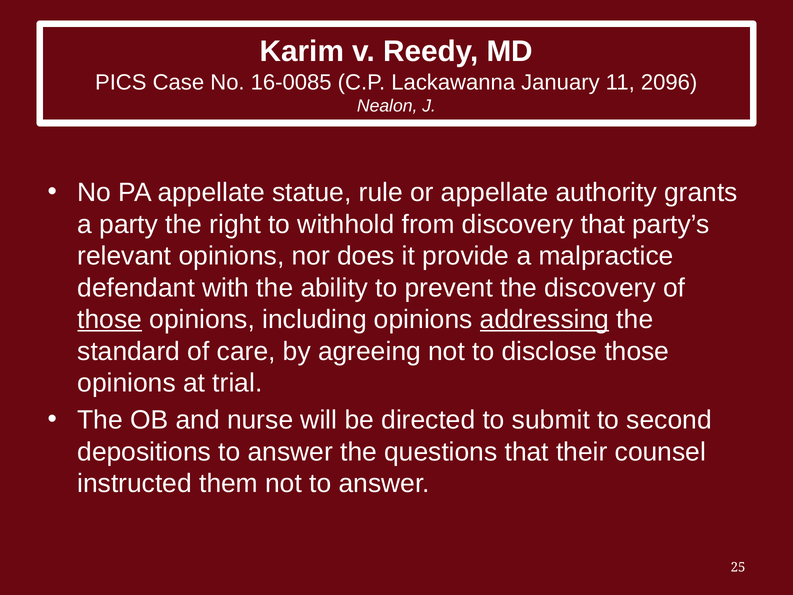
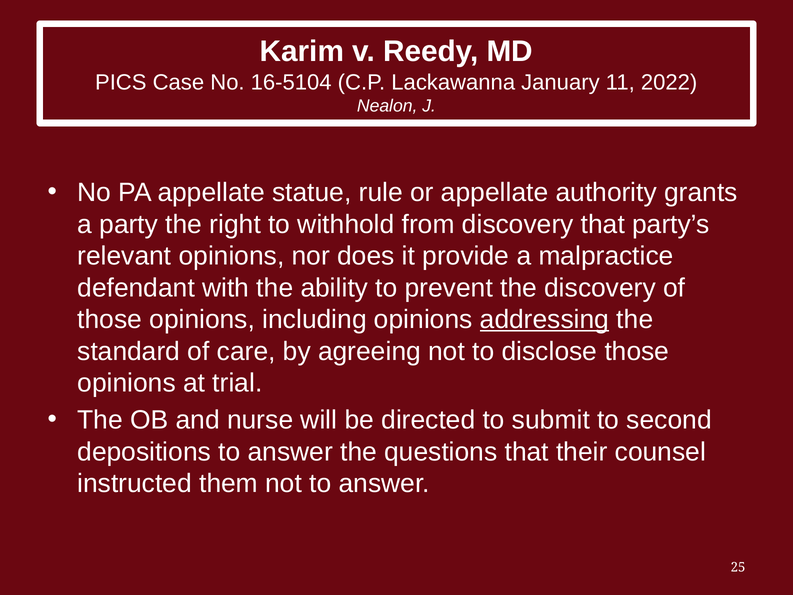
16-0085: 16-0085 -> 16-5104 (291, 82)
2096: 2096 -> 2022 (669, 82)
those underline: present -> none (110, 319)
